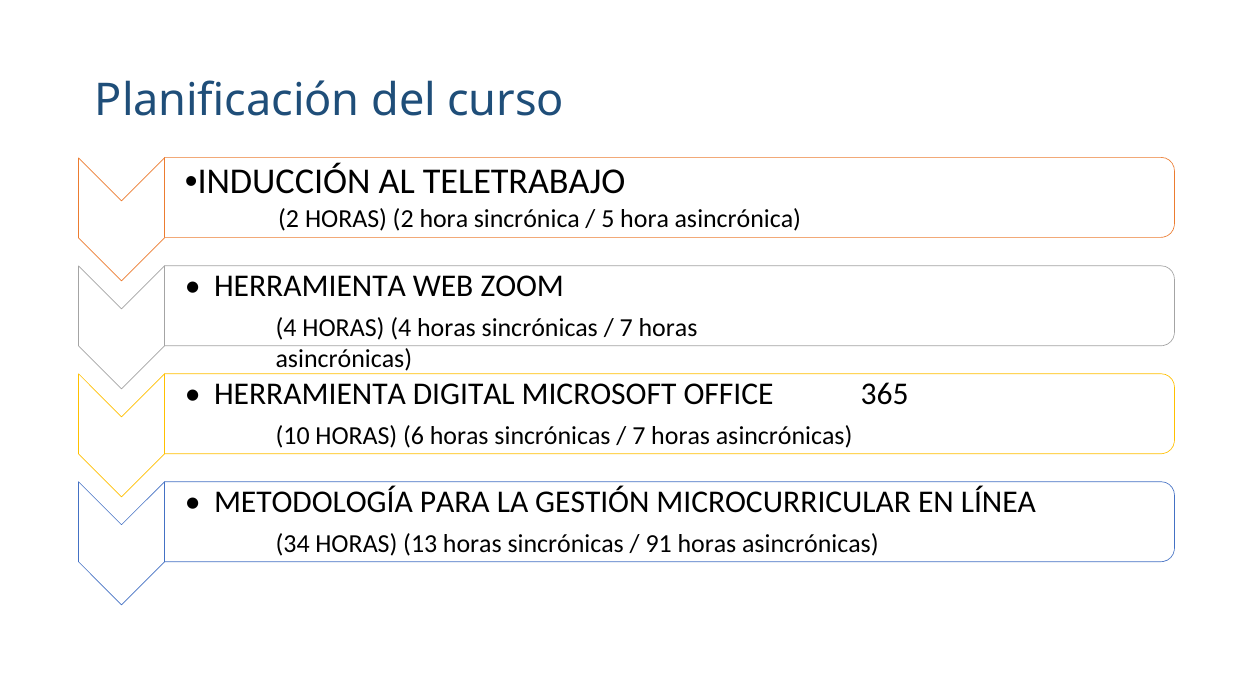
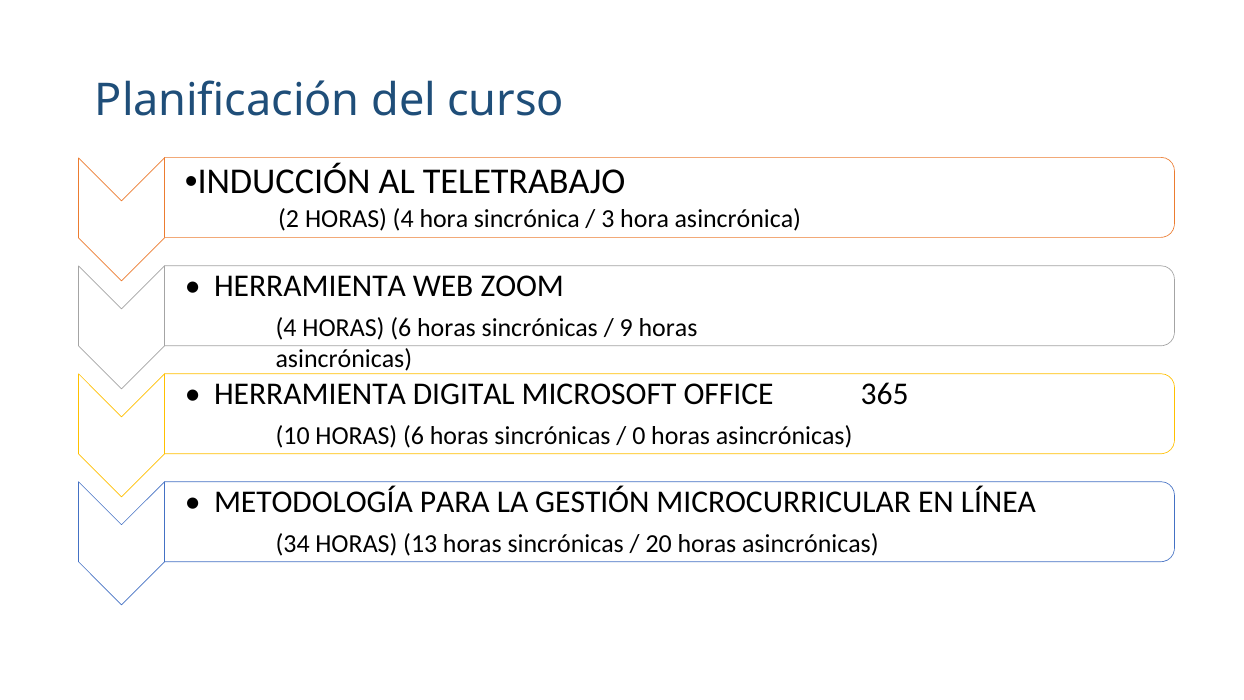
HORAS 2: 2 -> 4 (403, 218)
5: 5 -> 3 (608, 218)
4 HORAS 4: 4 -> 6 (401, 327)
7: 7 -> 9 (626, 327)
7: 7 -> 0 (639, 435)
91: 91 -> 20 (659, 543)
